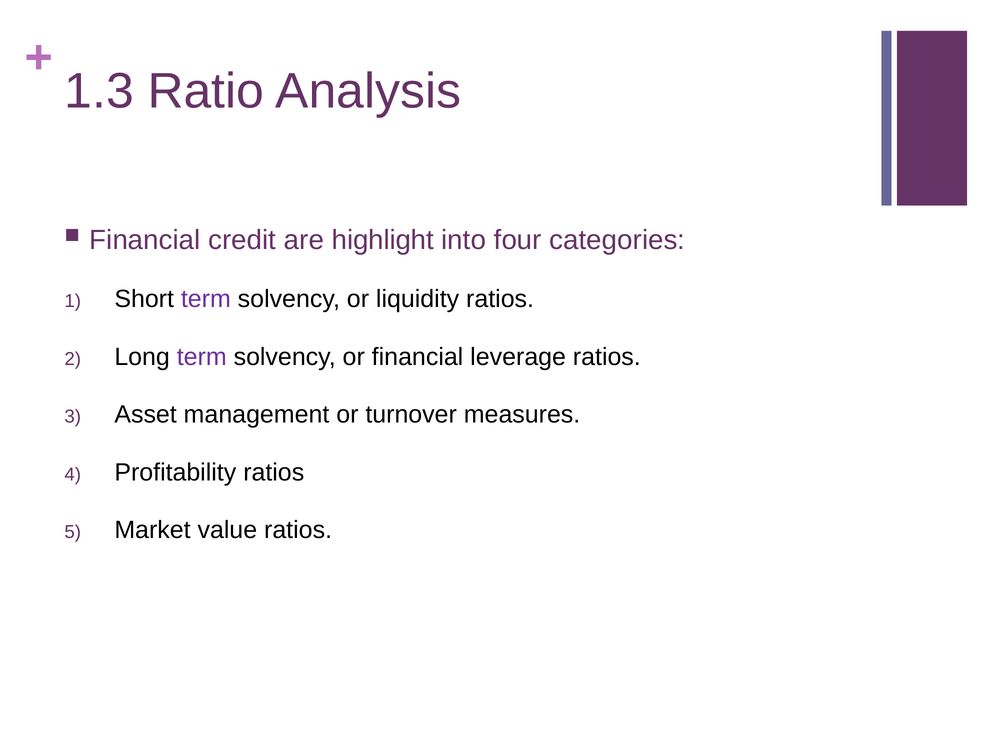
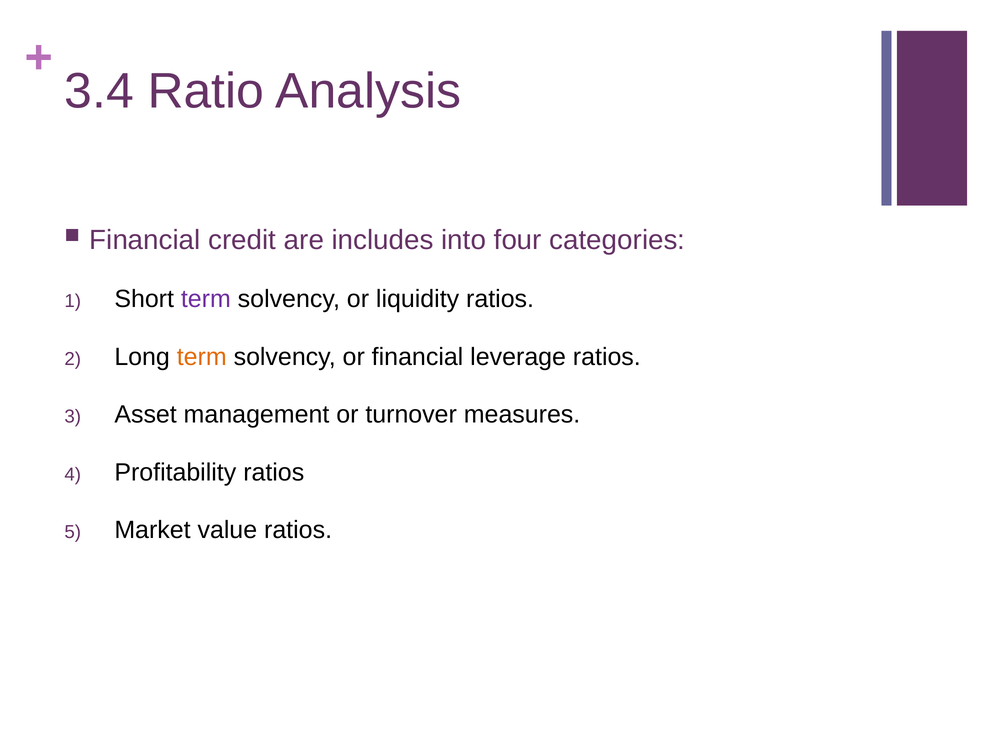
1.3: 1.3 -> 3.4 (99, 91)
highlight: highlight -> includes (383, 240)
term colour: purple -> orange (202, 357)
